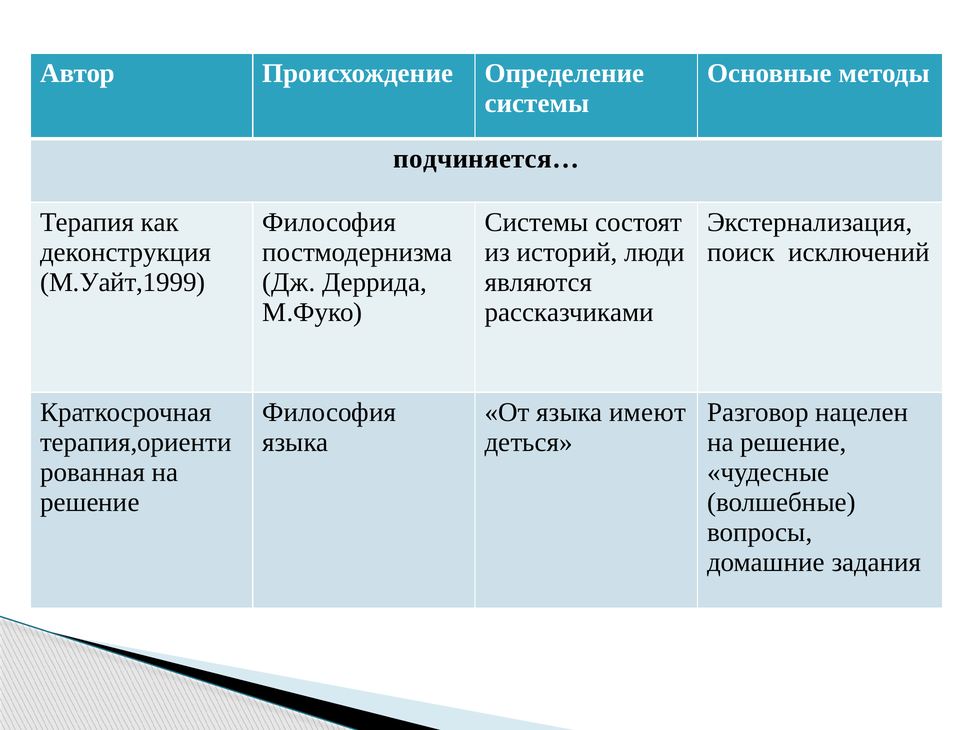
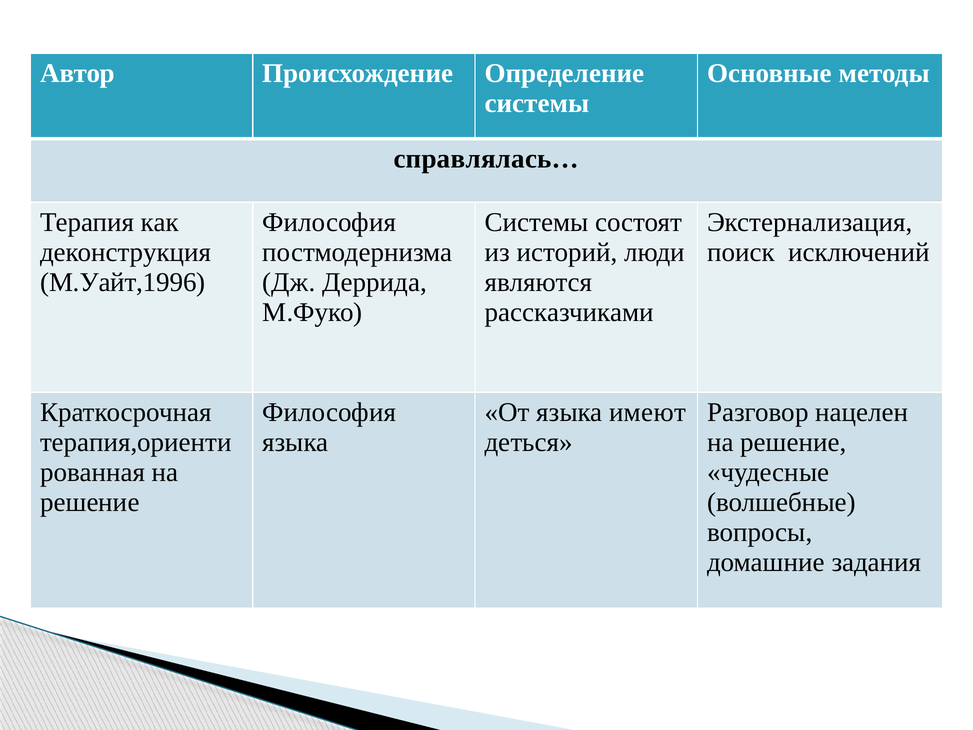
подчиняется…: подчиняется… -> справлялась… (486, 159)
М.Уайт,1999: М.Уайт,1999 -> М.Уайт,1996 (123, 282)
